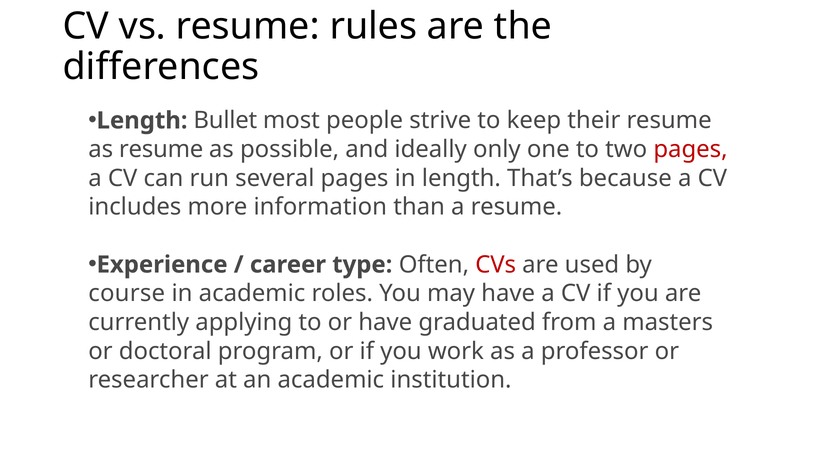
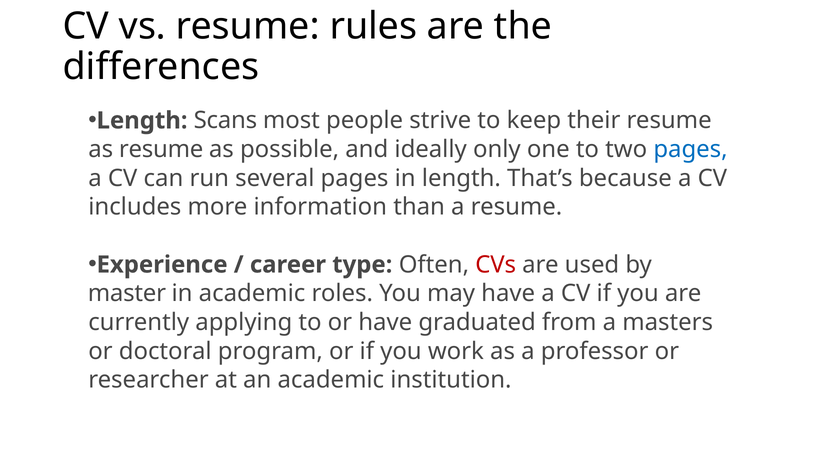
Bullet: Bullet -> Scans (225, 120)
pages colour: red -> blue (690, 149)
course: course -> master (127, 293)
